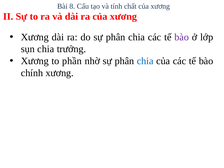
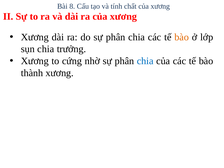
bào colour: purple -> orange (182, 37)
phần: phần -> cứng (72, 61)
chính: chính -> thành (32, 73)
